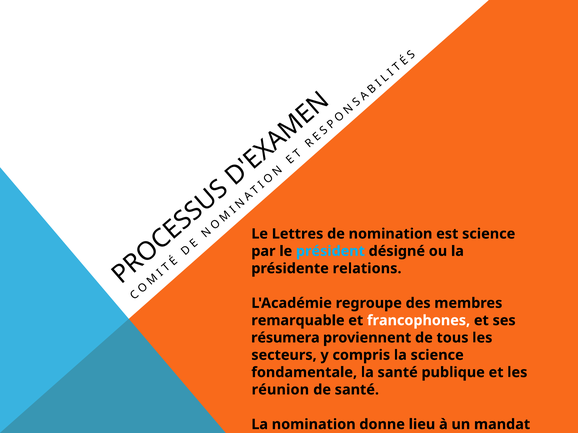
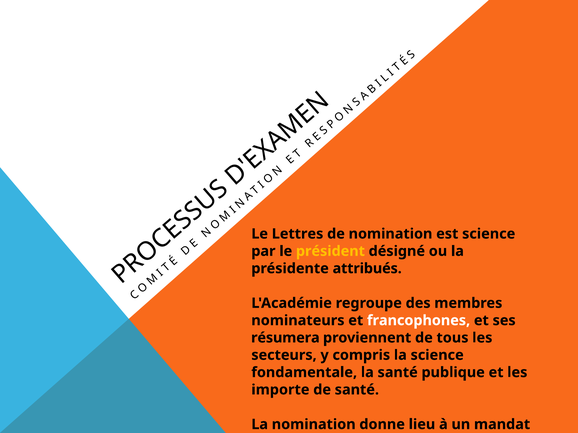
président colour: light blue -> yellow (330, 251)
relations: relations -> attribués (367, 269)
remarquable: remarquable -> nominateurs (298, 321)
réunion: réunion -> importe (280, 390)
